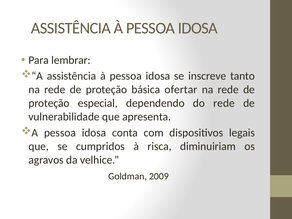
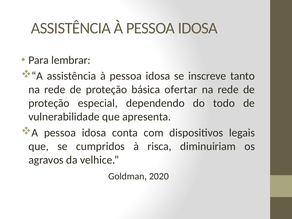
do rede: rede -> todo (224, 103)
2009: 2009 -> 2020 (159, 176)
